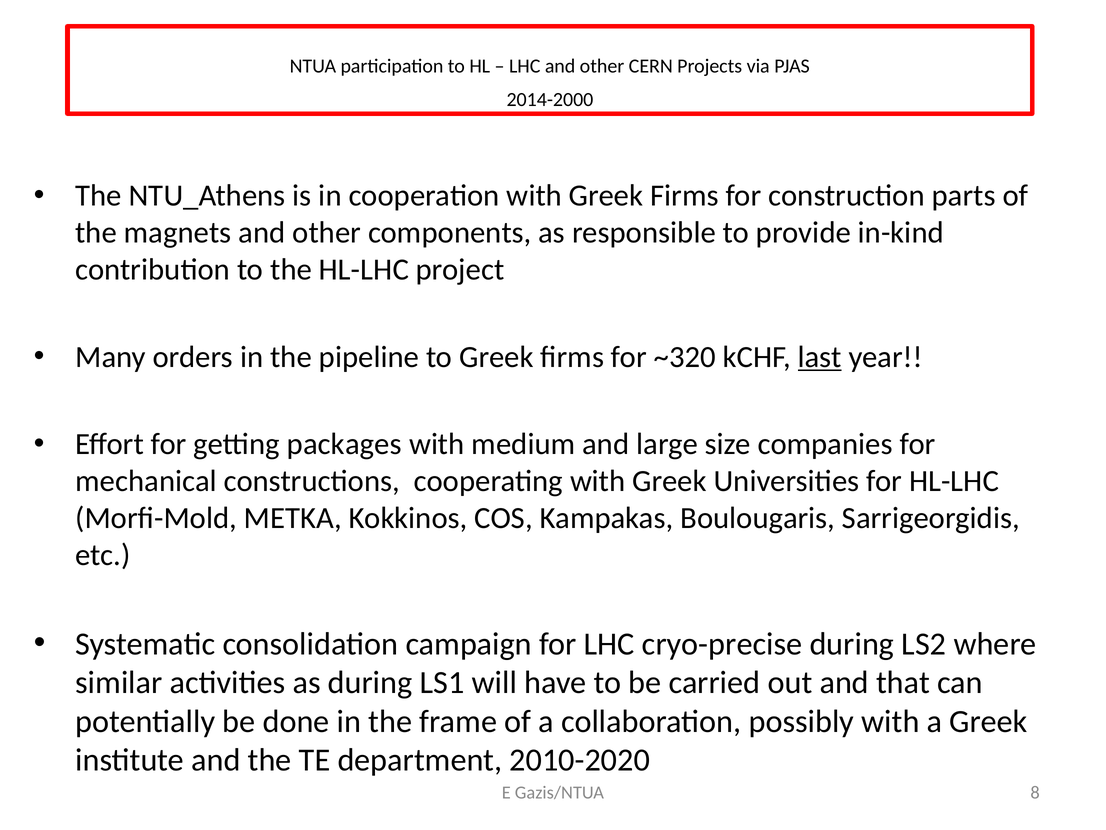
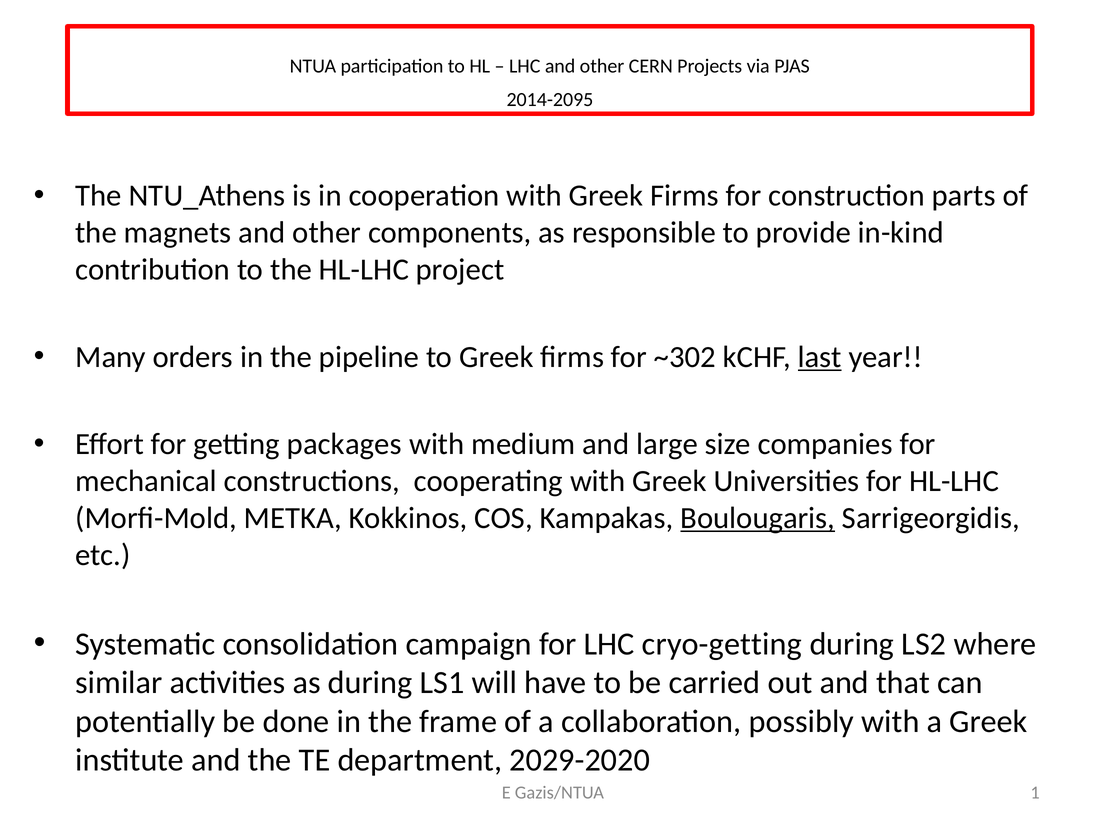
2014-2000: 2014-2000 -> 2014-2095 (550, 100)
~320: ~320 -> ~302 (685, 357)
Boulougaris underline: none -> present (758, 518)
cryo-precise: cryo-precise -> cryo-getting (722, 644)
2010-2020: 2010-2020 -> 2029-2020 (580, 760)
8: 8 -> 1 (1035, 792)
